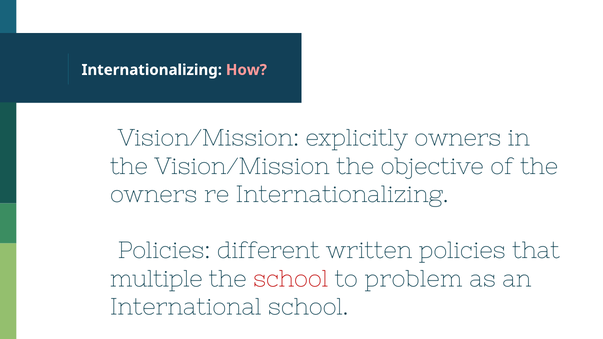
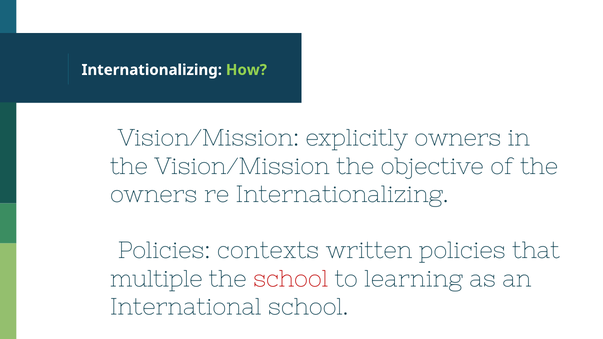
How colour: pink -> light green (246, 70)
different: different -> contexts (268, 251)
problem: problem -> learning (414, 279)
